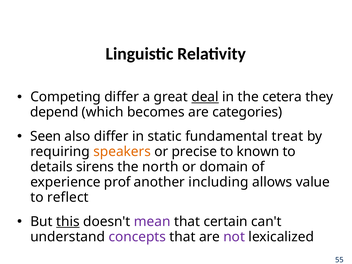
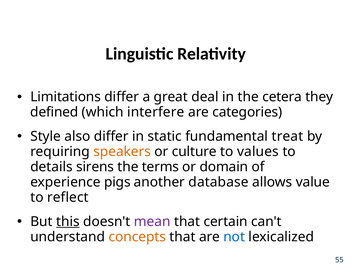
Competing: Competing -> Limitations (66, 97)
deal underline: present -> none (205, 97)
depend: depend -> defined (54, 112)
becomes: becomes -> interfere (156, 112)
Seen: Seen -> Style (46, 136)
precise: precise -> culture (194, 152)
known: known -> values (258, 152)
north: north -> terms (160, 167)
prof: prof -> pigs (117, 182)
including: including -> database (218, 182)
concepts colour: purple -> orange (137, 237)
not colour: purple -> blue (234, 237)
